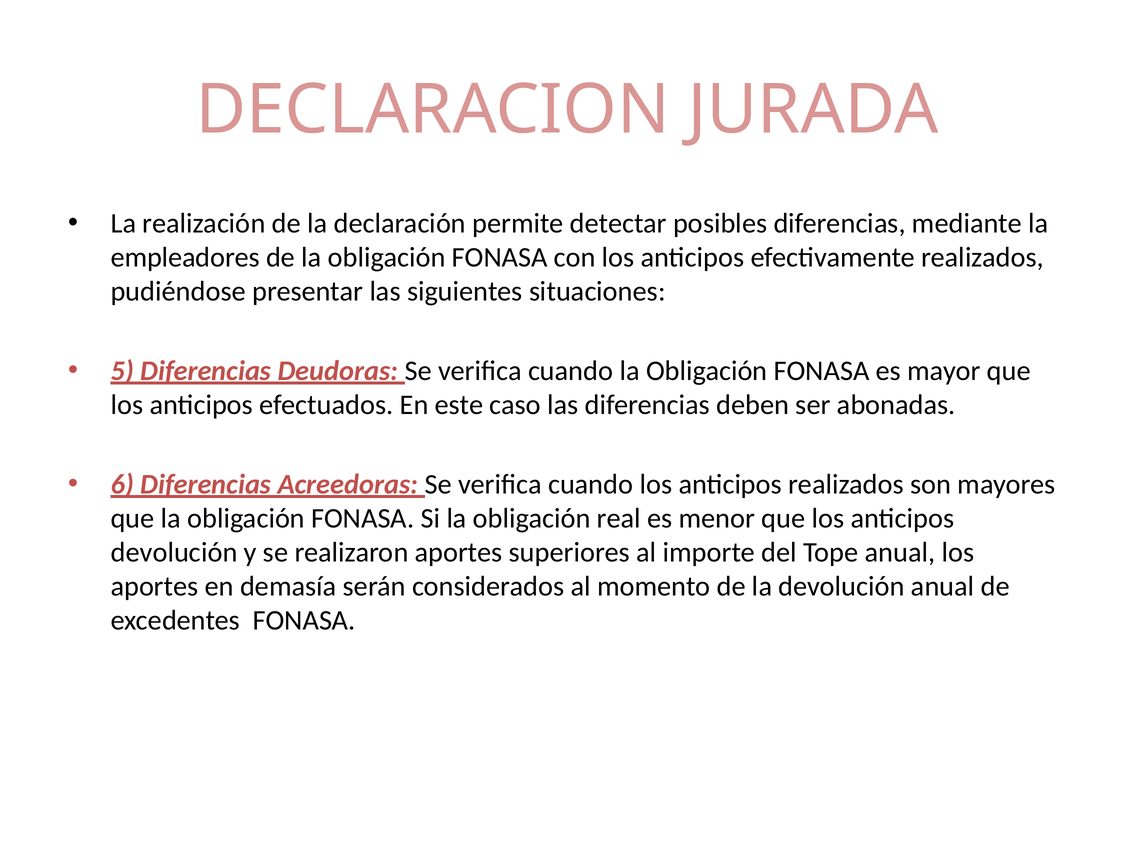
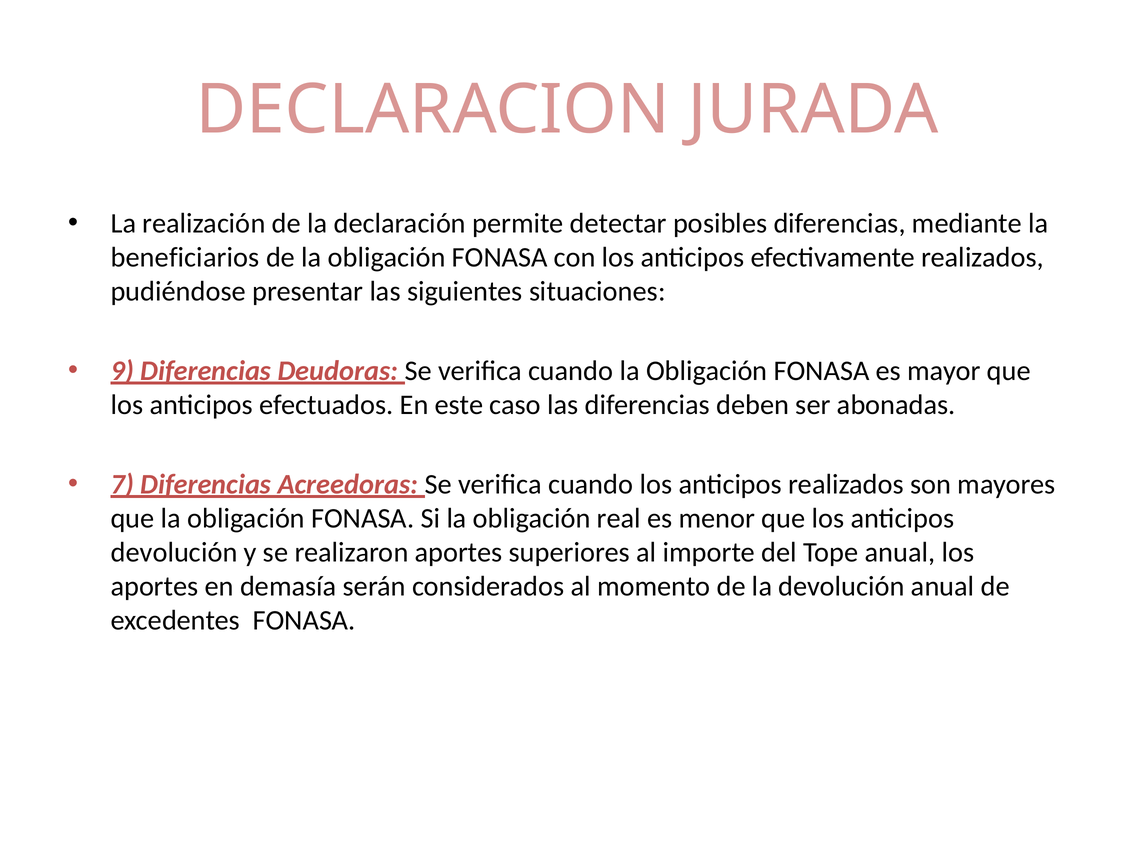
empleadores: empleadores -> beneficiarios (185, 257)
5: 5 -> 9 (122, 371)
6: 6 -> 7 (122, 484)
